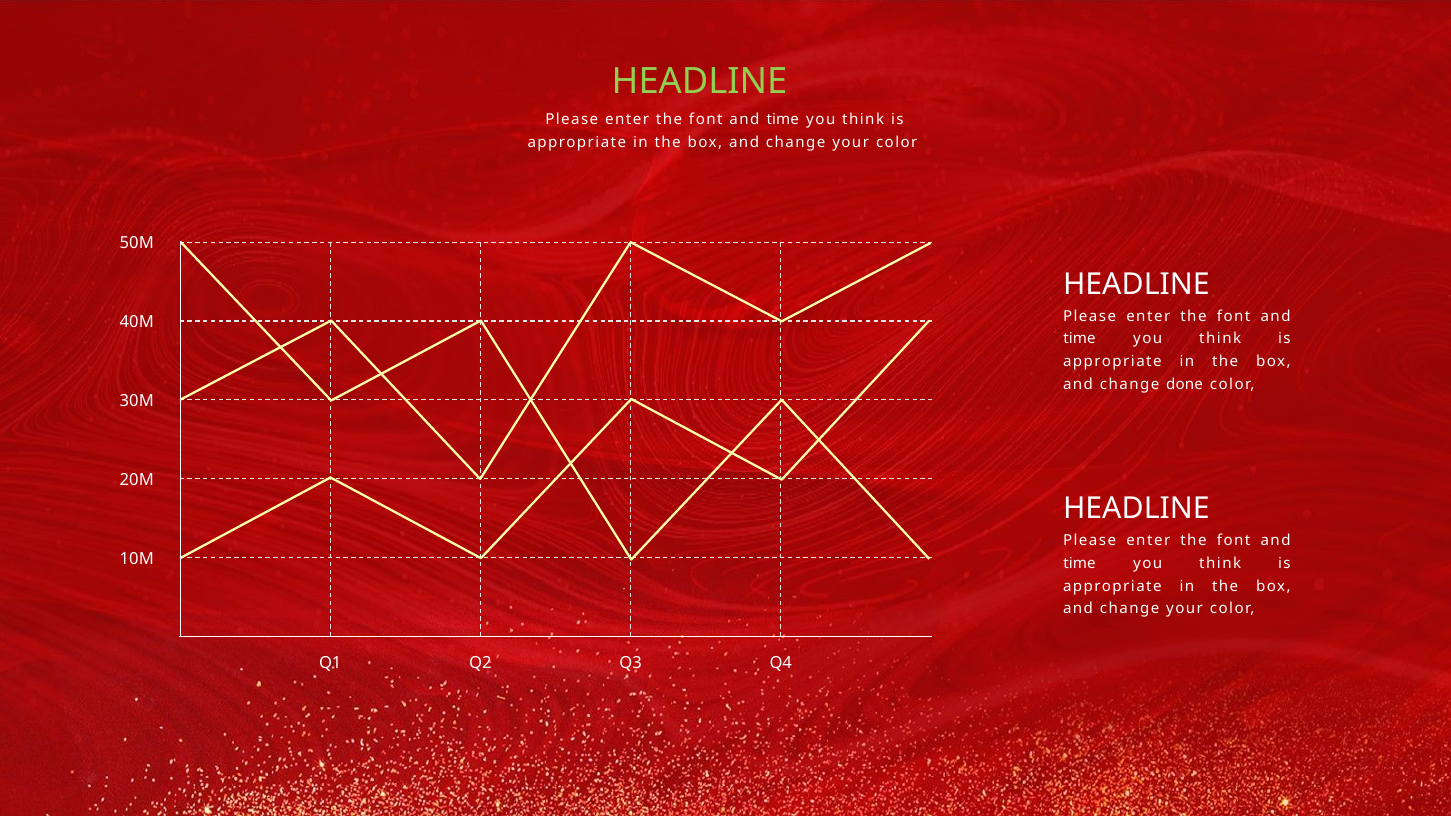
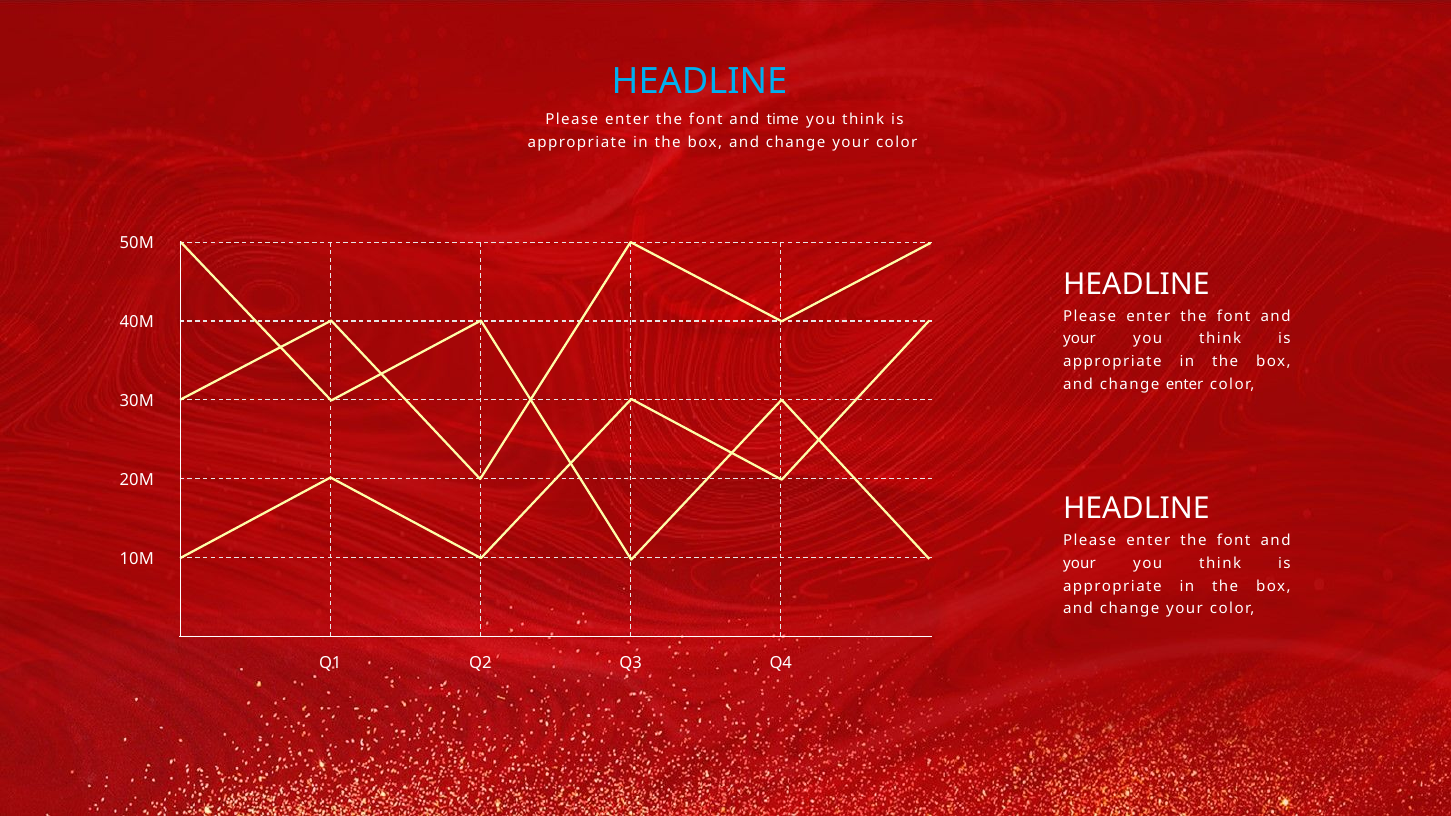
HEADLINE colour: light green -> light blue (700, 82)
time: time -> your (1080, 339)
change done: done -> enter (1185, 384)
time: time -> your (1080, 564)
